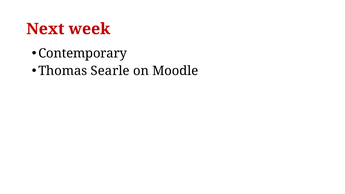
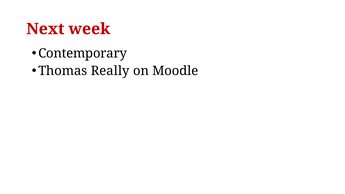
Searle: Searle -> Really (110, 71)
